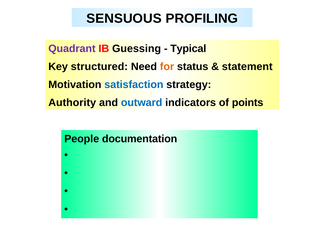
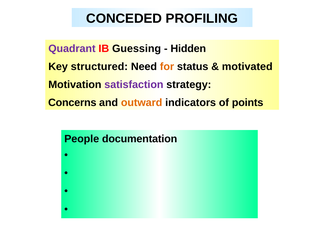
SENSUOUS: SENSUOUS -> CONCEDED (124, 18)
Typical: Typical -> Hidden (188, 49)
statement: statement -> motivated (247, 67)
satisfaction colour: blue -> purple (134, 85)
Authority: Authority -> Concerns (72, 103)
outward colour: blue -> orange (142, 103)
